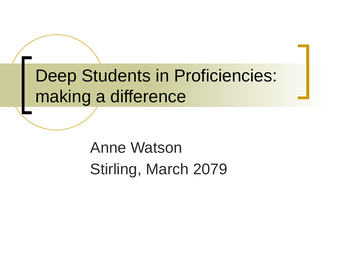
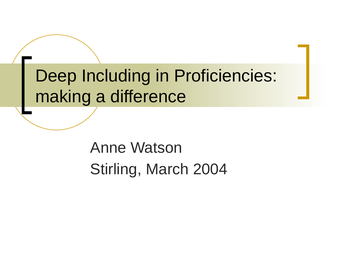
Students: Students -> Including (116, 76)
2079: 2079 -> 2004 (210, 170)
